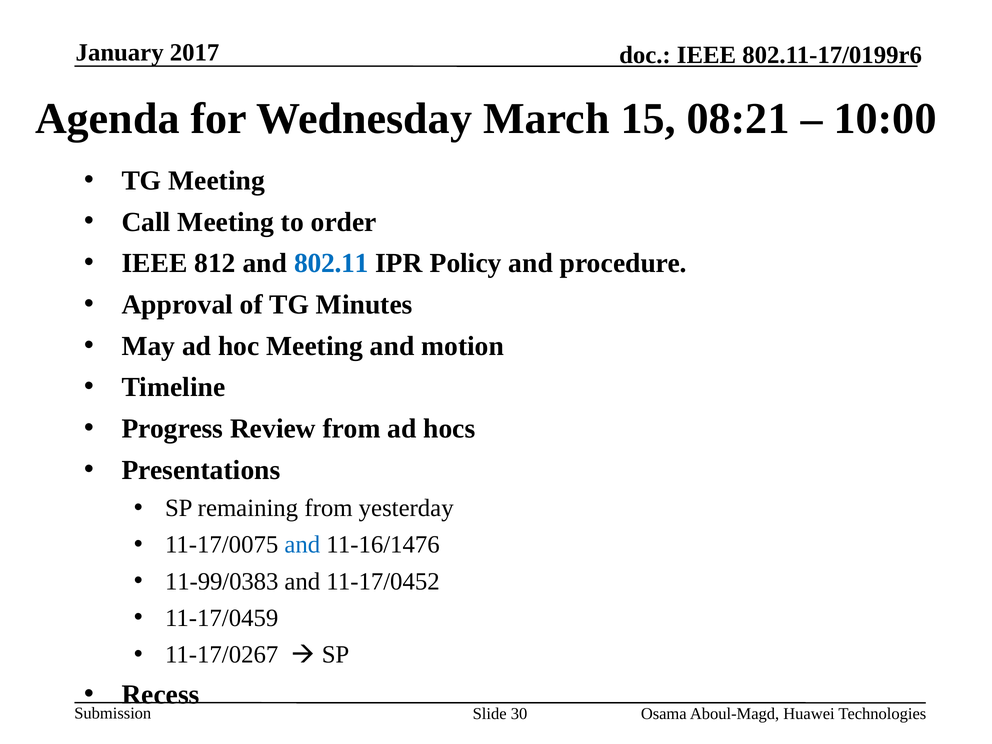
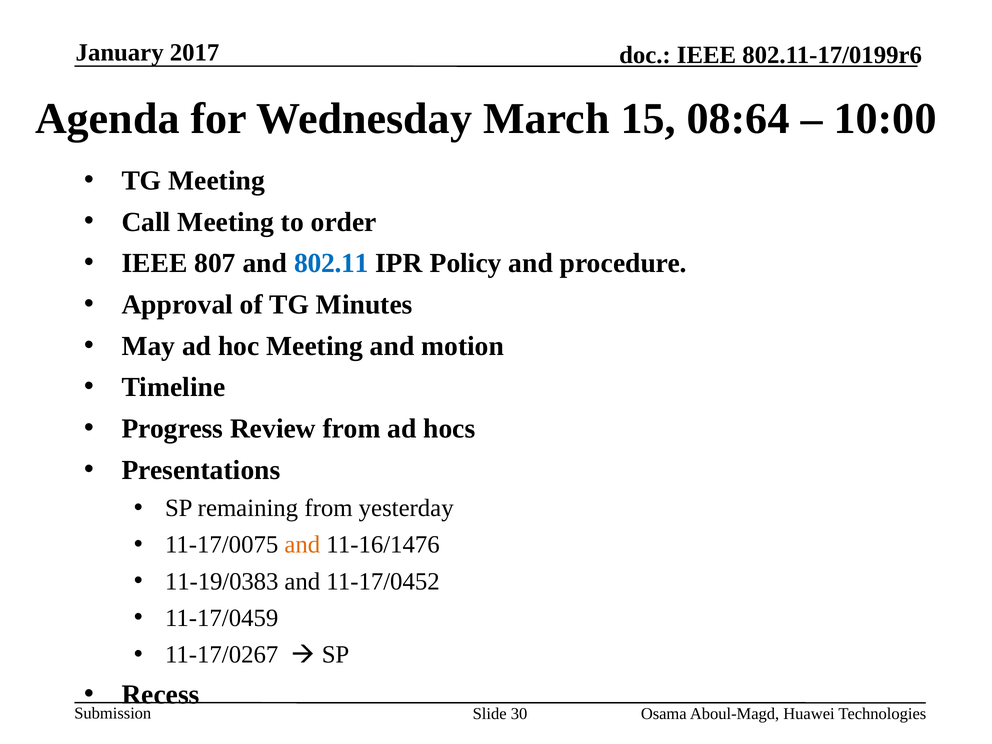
08:21: 08:21 -> 08:64 (738, 119)
812: 812 -> 807 (215, 263)
and colour: blue -> orange (302, 545)
11-99/0383: 11-99/0383 -> 11-19/0383 (222, 581)
